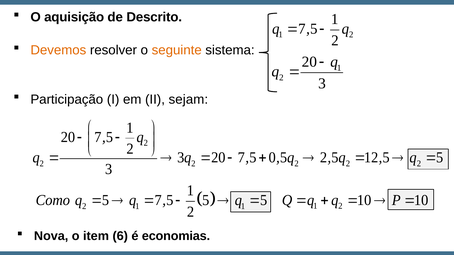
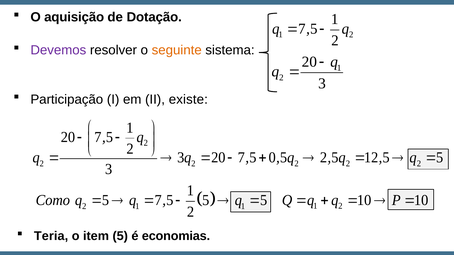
Descrito: Descrito -> Dotação (154, 17)
Devemos colour: orange -> purple (58, 50)
sejam: sejam -> existe (188, 99)
Nova: Nova -> Teria (51, 236)
item 6: 6 -> 5 (120, 236)
